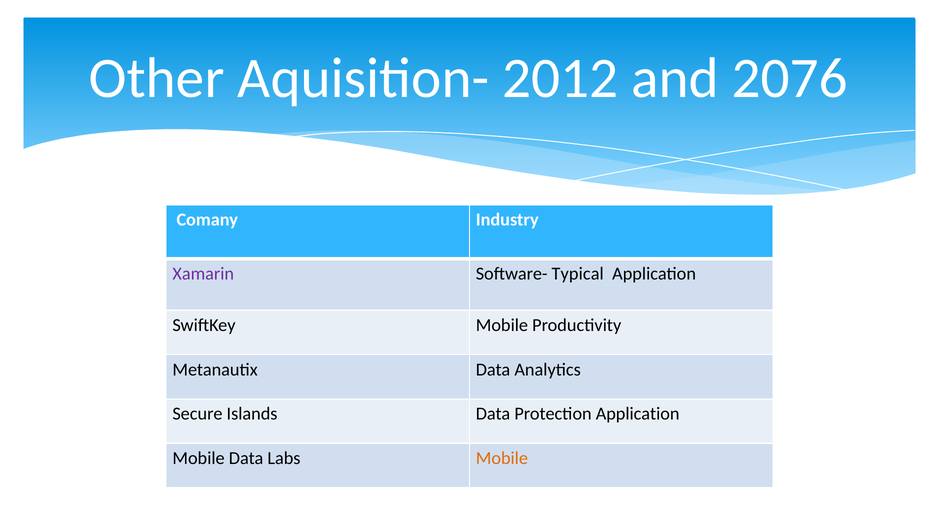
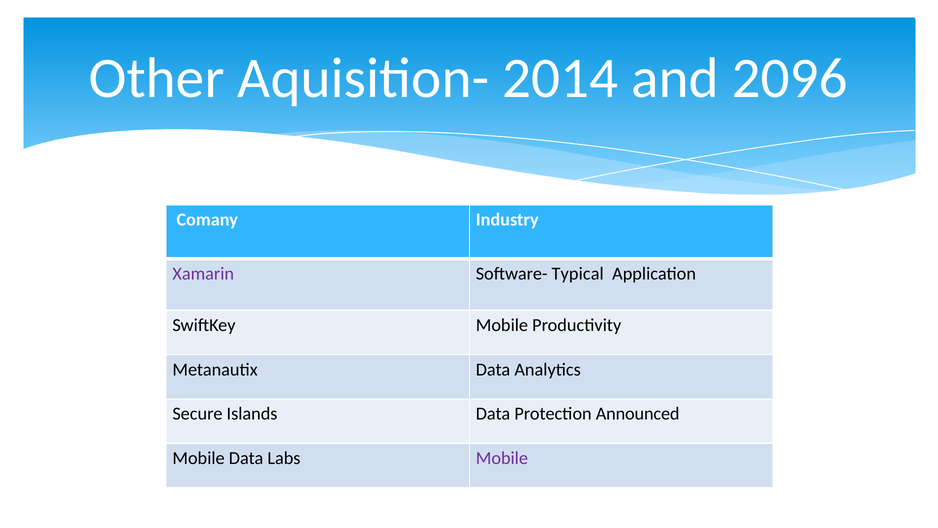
2012: 2012 -> 2014 (560, 78)
2076: 2076 -> 2096 (790, 78)
Protection Application: Application -> Announced (638, 414)
Mobile colour: orange -> purple (502, 458)
